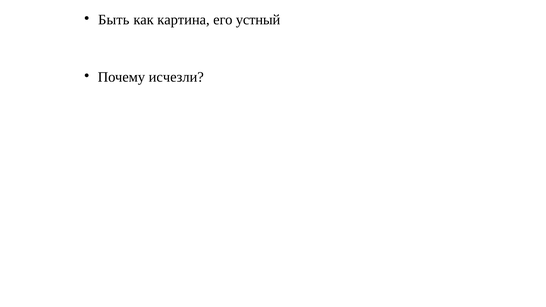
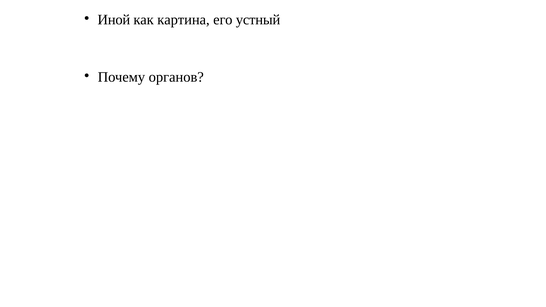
Быть: Быть -> Иной (114, 20)
исчезли: исчезли -> органов (176, 77)
